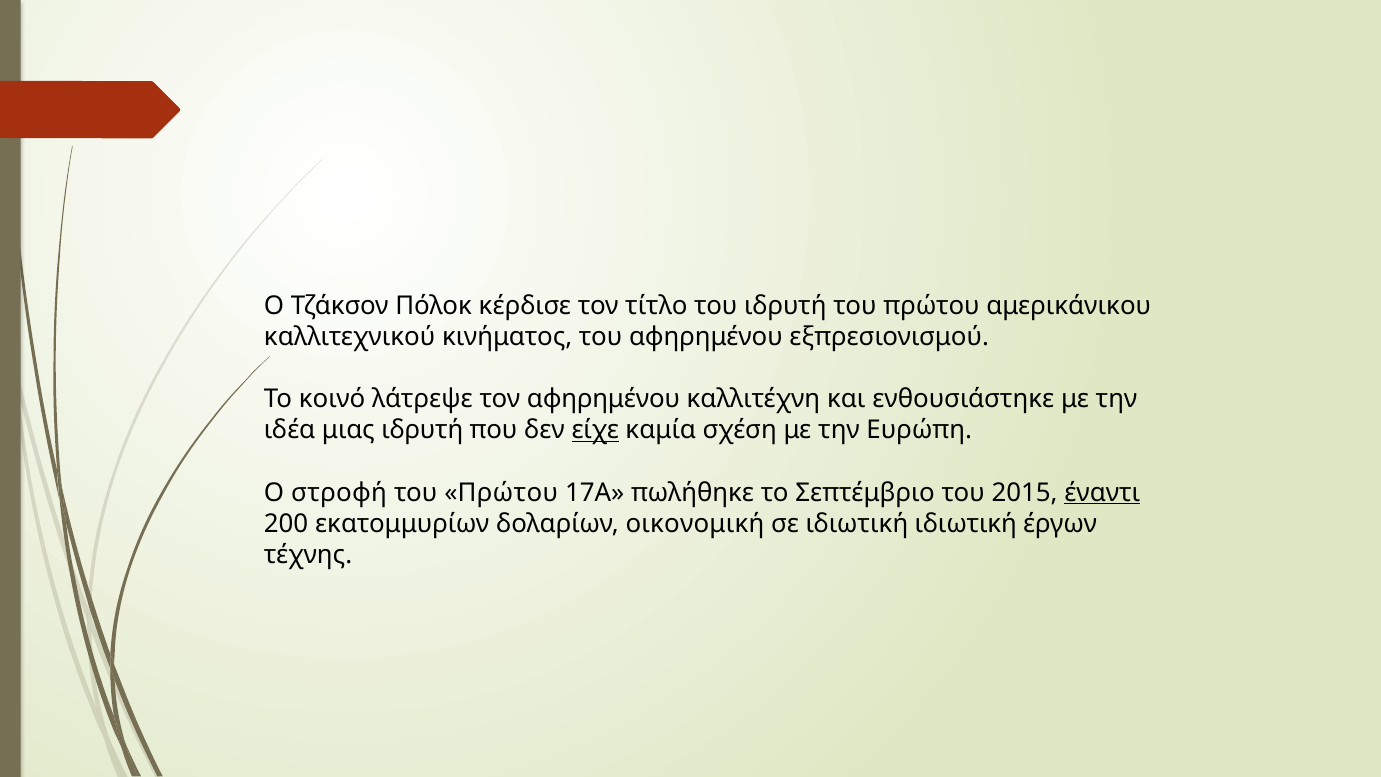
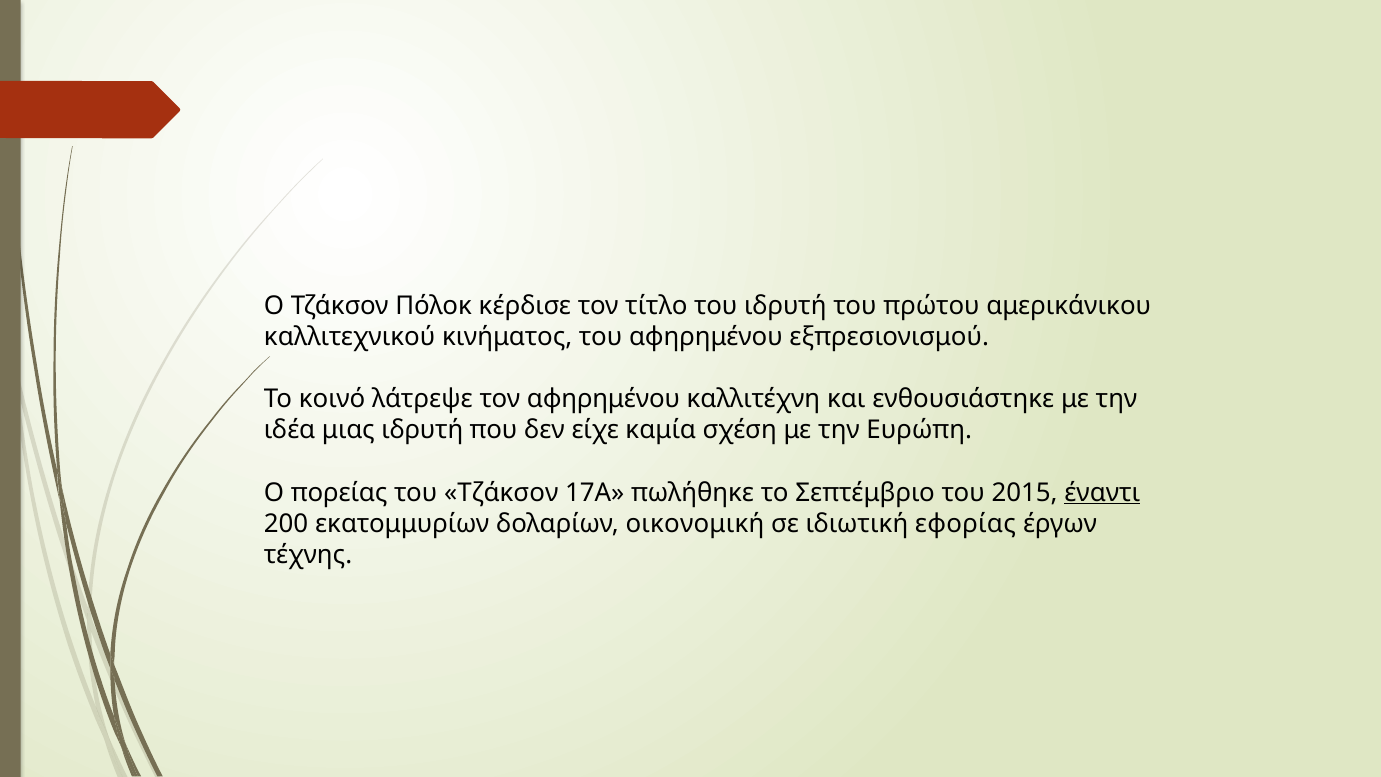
είχε underline: present -> none (595, 430)
στροφή: στροφή -> πορείας (339, 492)
Πρώτου: Πρώτου -> Τζάκσον (501, 492)
ιδιωτική ιδιωτική: ιδιωτική -> εφορίας (965, 523)
